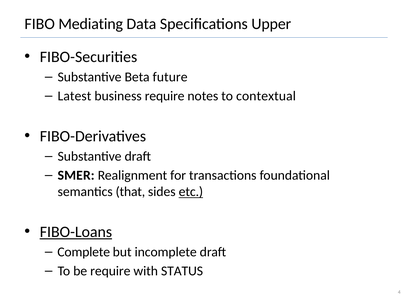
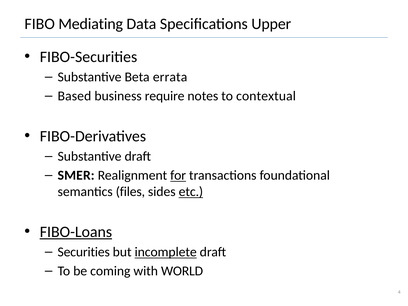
future: future -> errata (170, 77)
Latest: Latest -> Based (74, 96)
for underline: none -> present (178, 175)
that: that -> files (130, 192)
Complete: Complete -> Securities (84, 252)
incomplete underline: none -> present (166, 252)
be require: require -> coming (110, 271)
STATUS: STATUS -> WORLD (182, 271)
